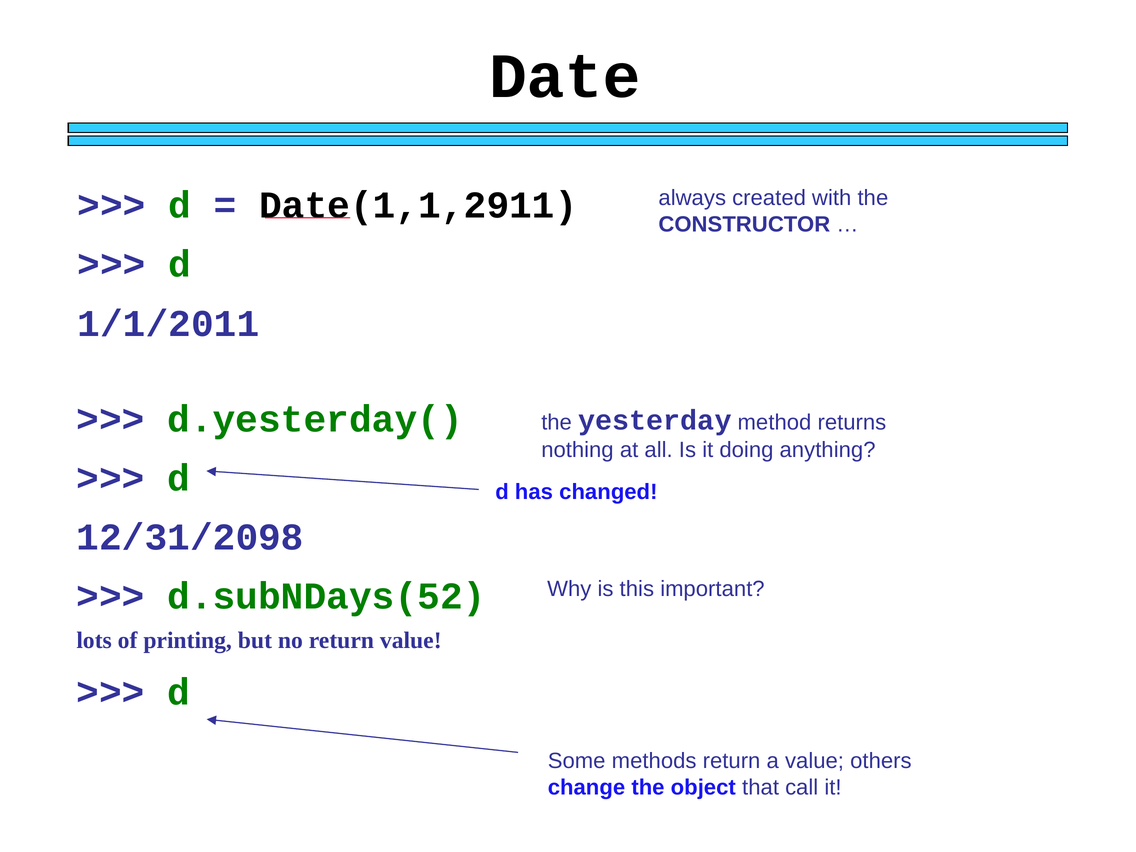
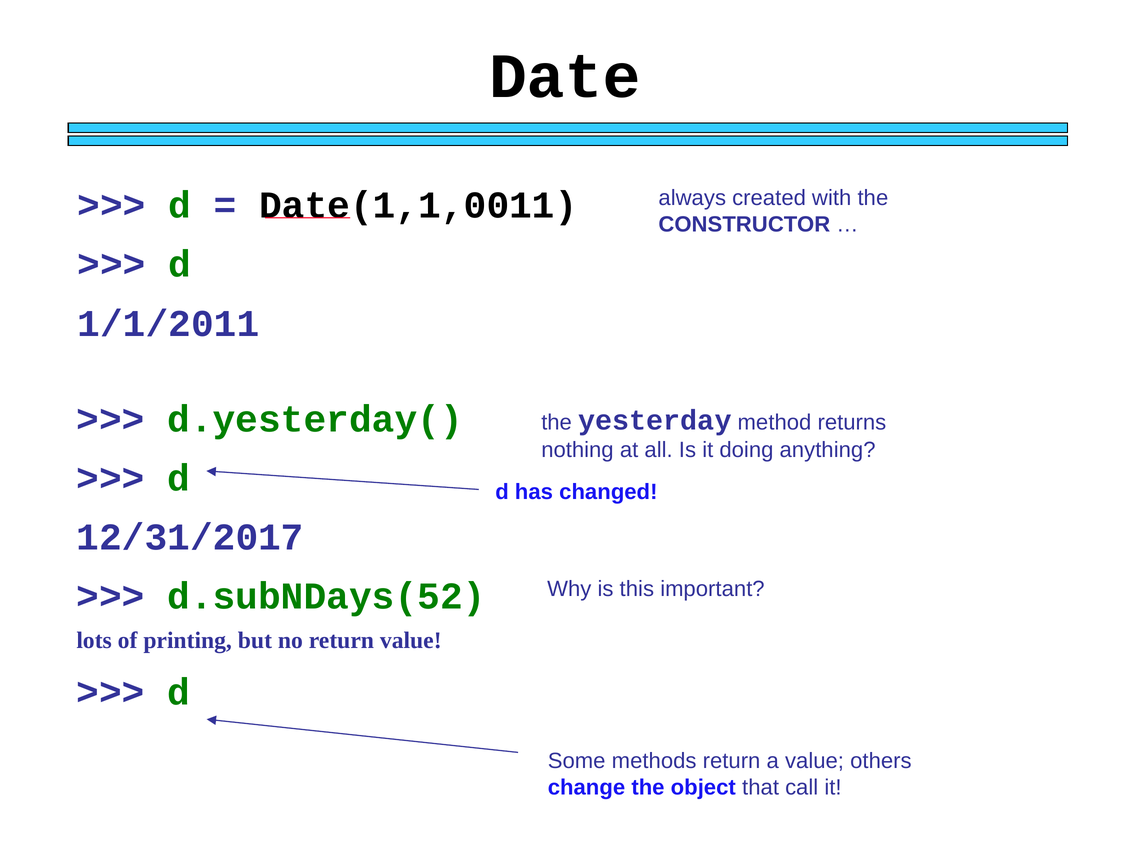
Date(1,1,2911: Date(1,1,2911 -> Date(1,1,0011 (418, 205)
12/31/2098: 12/31/2098 -> 12/31/2017 (190, 537)
